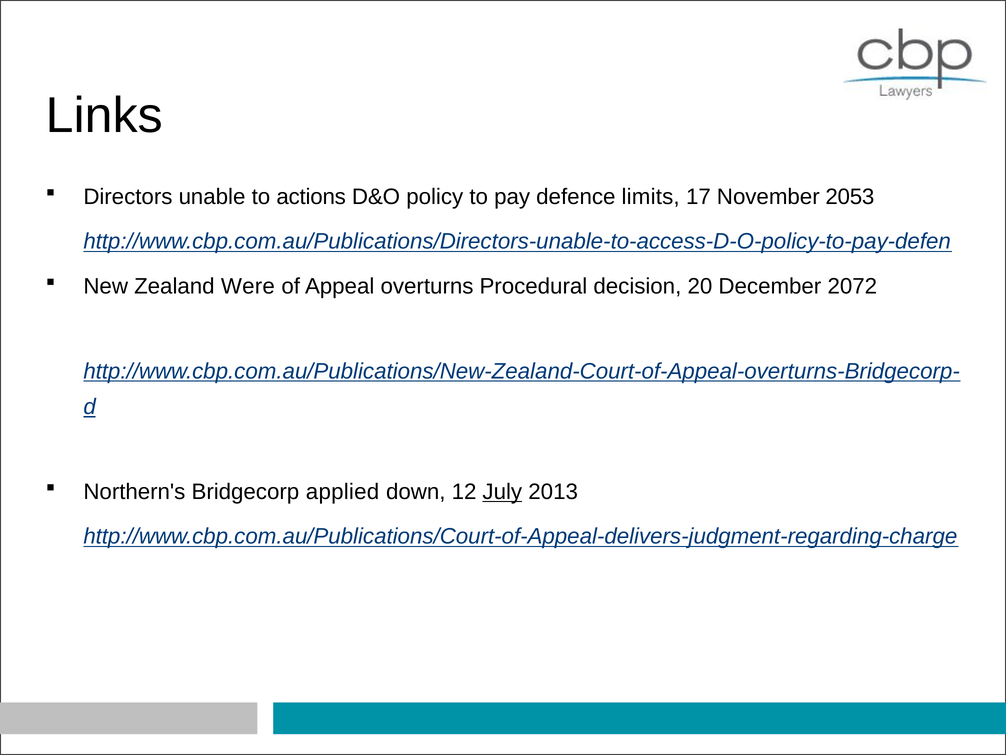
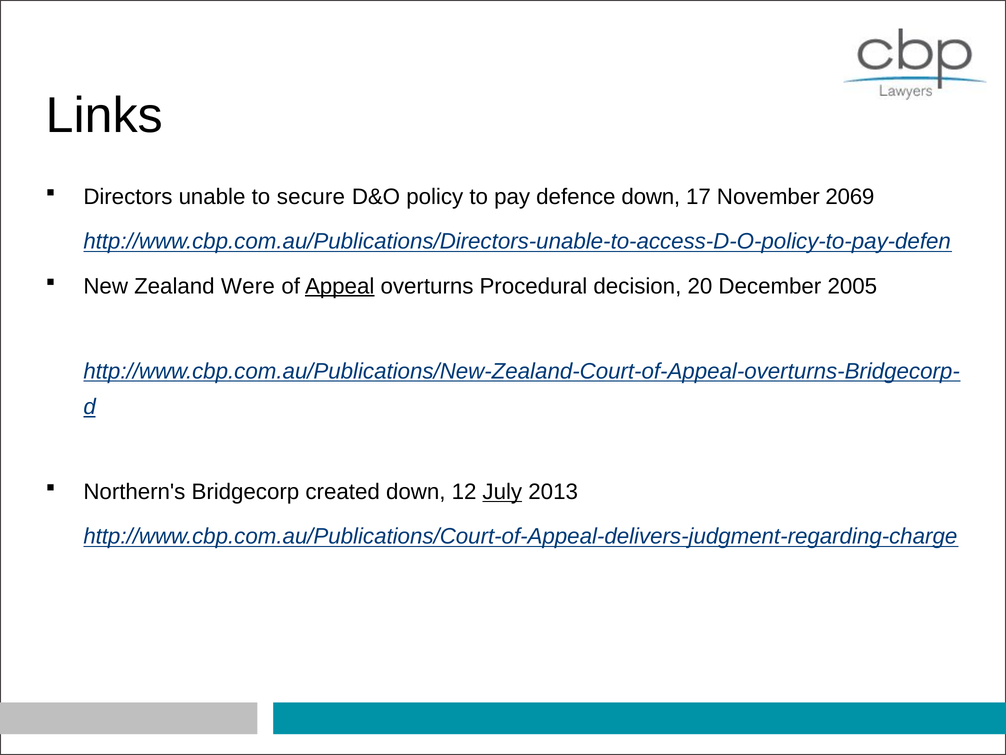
actions: actions -> secure (311, 197)
defence limits: limits -> down (651, 197)
2053: 2053 -> 2069 (850, 197)
Appeal underline: none -> present (340, 286)
2072: 2072 -> 2005 (852, 286)
applied: applied -> created (343, 492)
